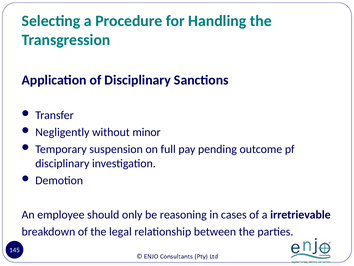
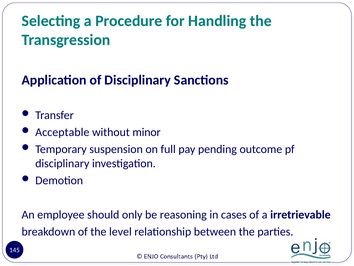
Negligently: Negligently -> Acceptable (62, 132)
legal: legal -> level (120, 231)
